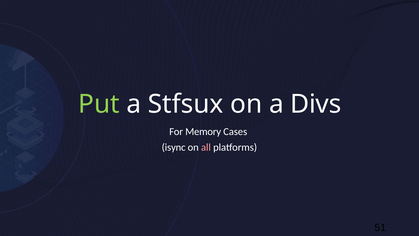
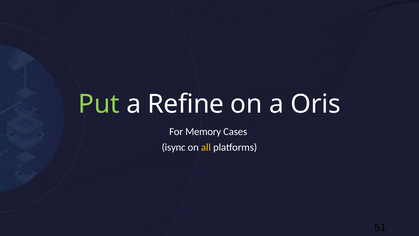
Stfsux: Stfsux -> Refine (186, 104)
Divs: Divs -> Oris (316, 104)
all colour: pink -> yellow (206, 147)
